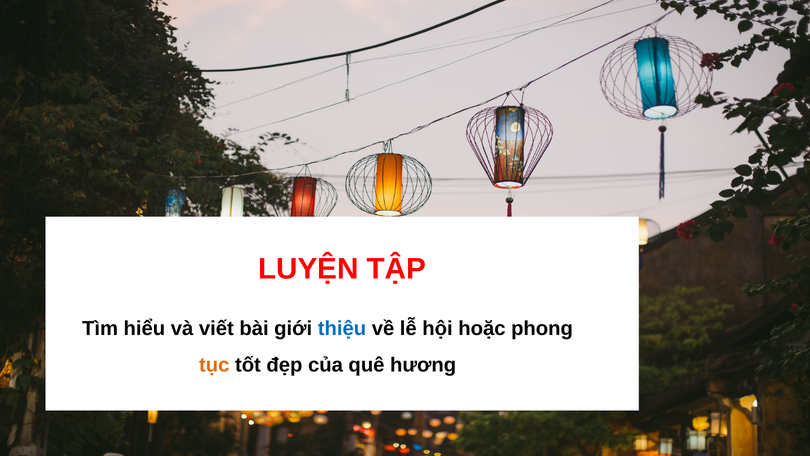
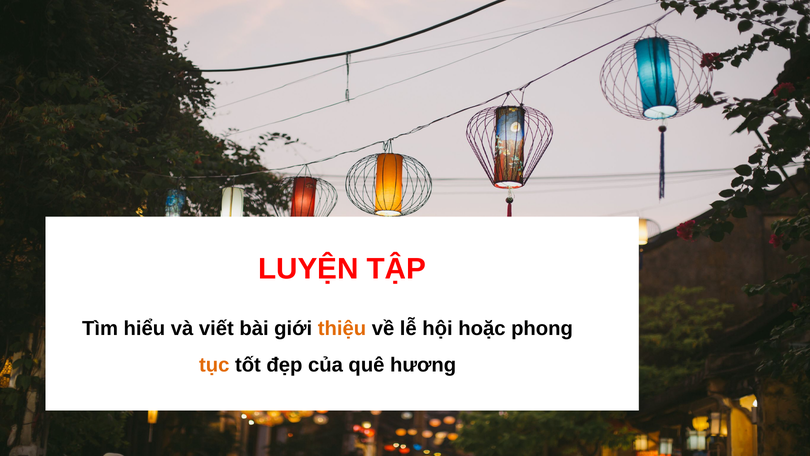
thiệu colour: blue -> orange (342, 328)
